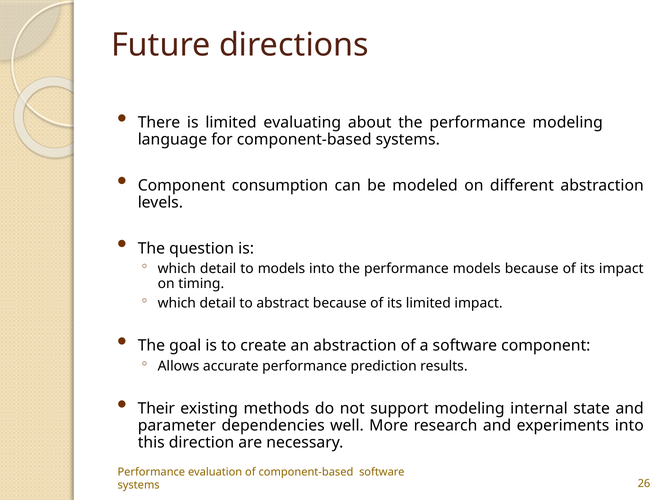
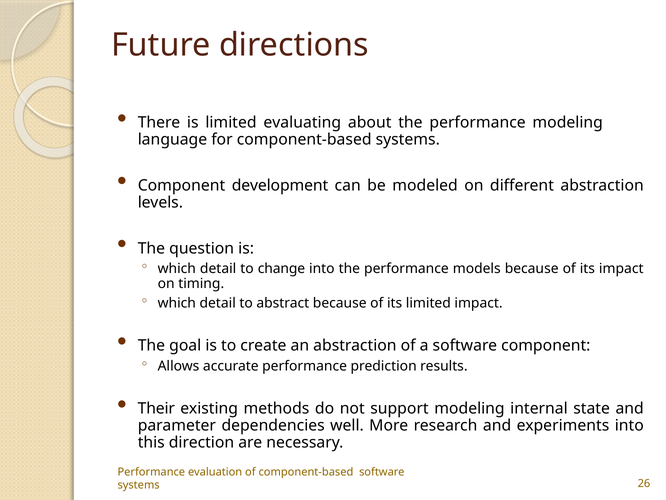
consumption: consumption -> development (280, 185)
to models: models -> change (281, 268)
